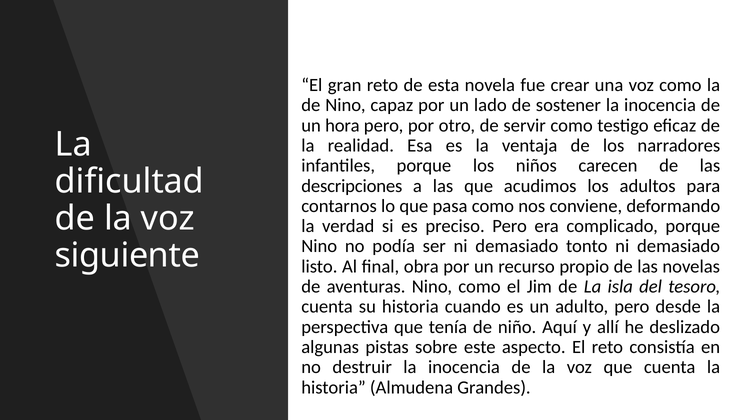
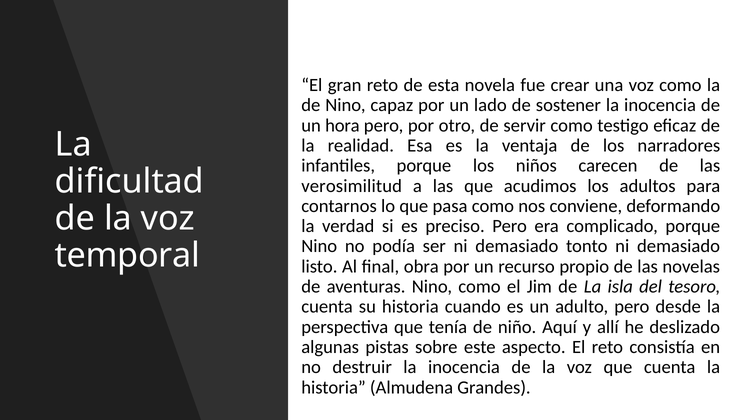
descripciones: descripciones -> verosimilitud (352, 186)
siguiente: siguiente -> temporal (127, 255)
